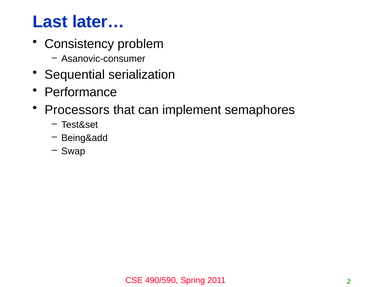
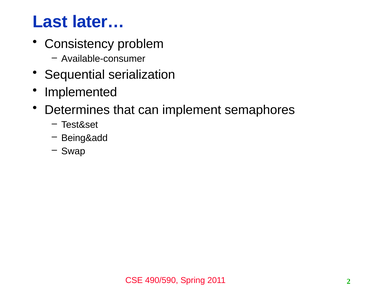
Asanovic-consumer: Asanovic-consumer -> Available-consumer (103, 59)
Performance: Performance -> Implemented (81, 92)
Processors: Processors -> Determines (77, 110)
